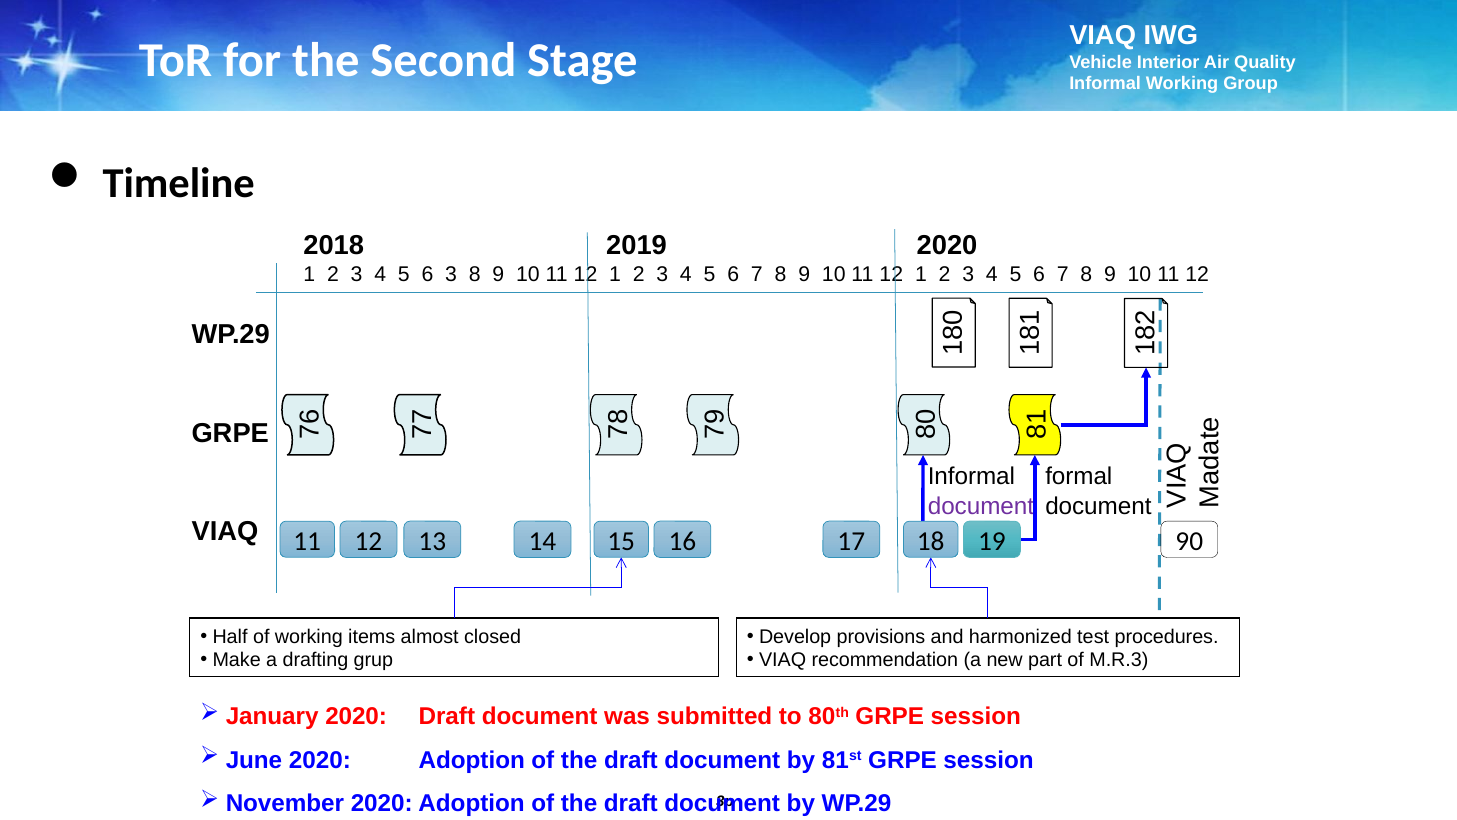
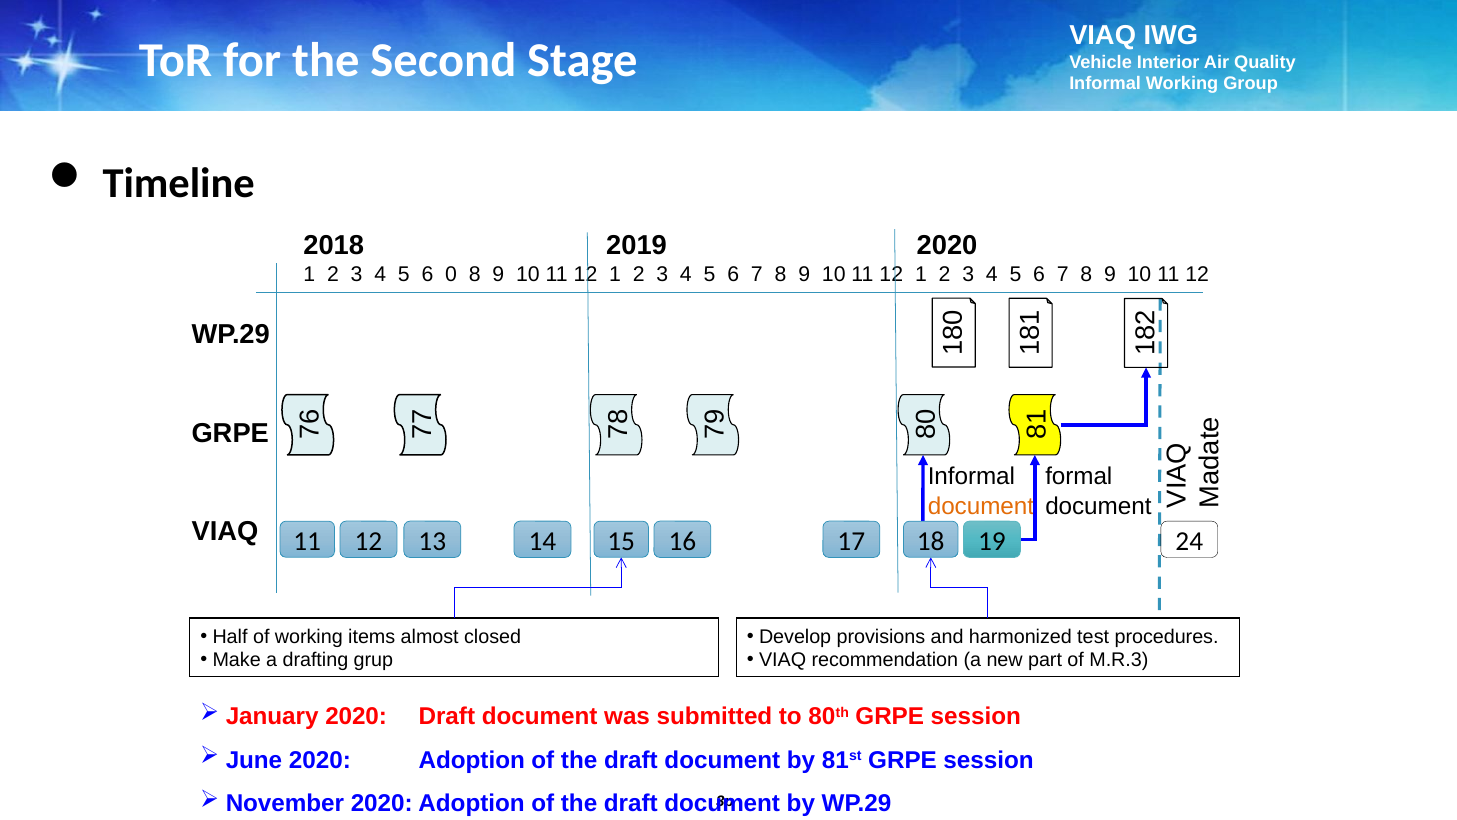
6 3: 3 -> 0 (451, 274)
document colour: purple -> orange (981, 506)
90: 90 -> 24 (1189, 541)
